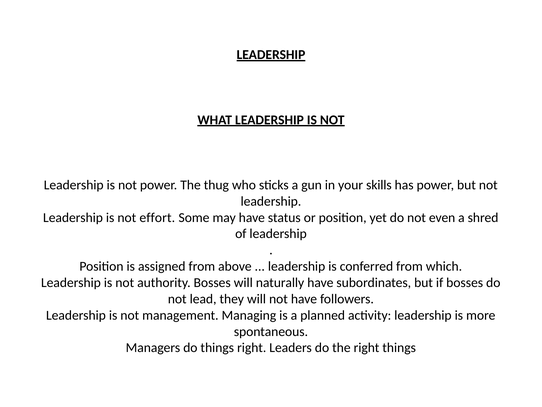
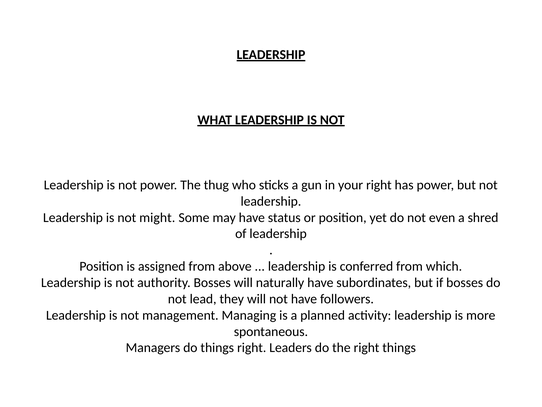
your skills: skills -> right (379, 185)
effort: effort -> might (157, 217)
